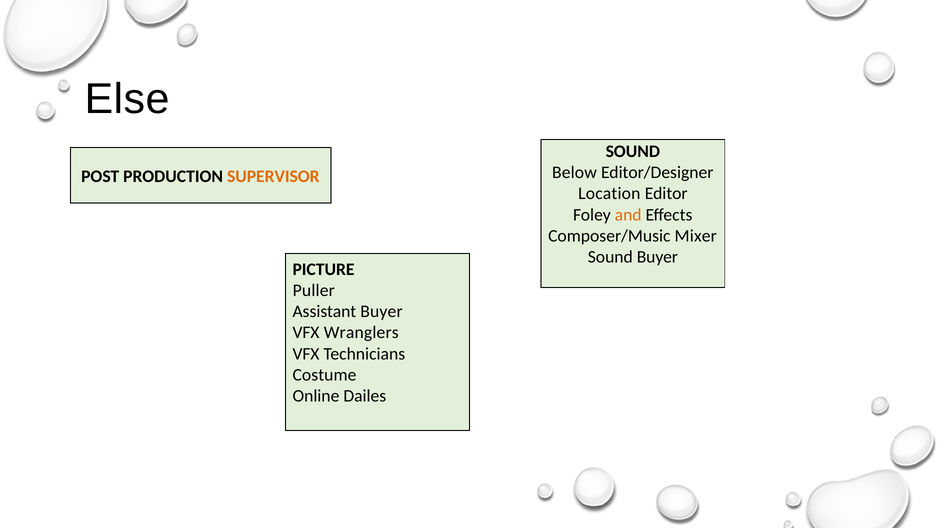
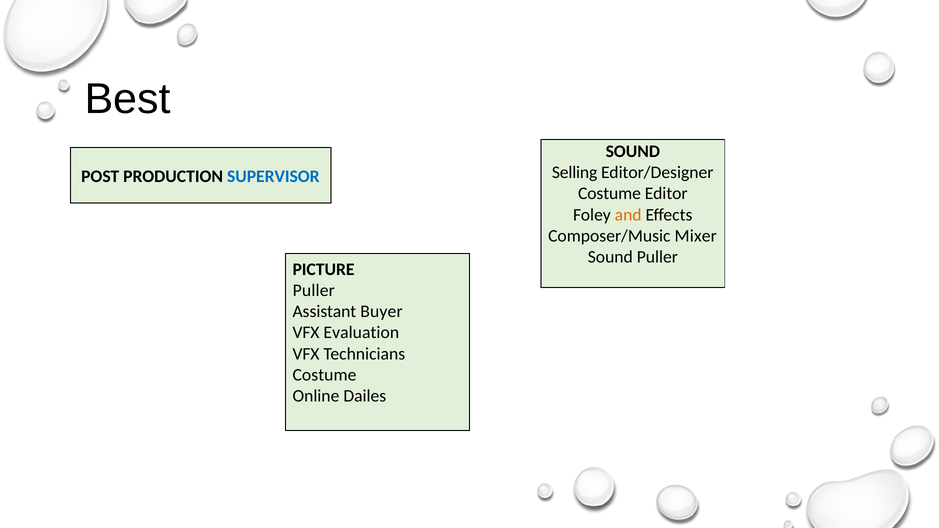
Else: Else -> Best (128, 99)
Below: Below -> Selling (575, 173)
SUPERVISOR colour: orange -> blue (273, 177)
Location: Location -> Costume (609, 194)
Sound Buyer: Buyer -> Puller (657, 257)
Wranglers: Wranglers -> Evaluation (361, 333)
